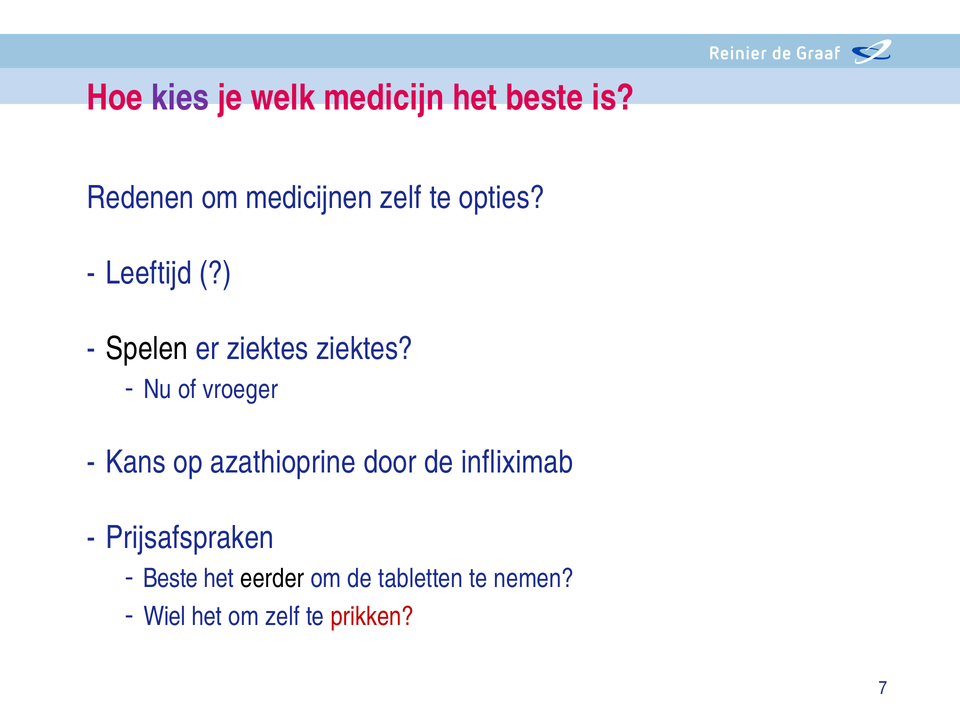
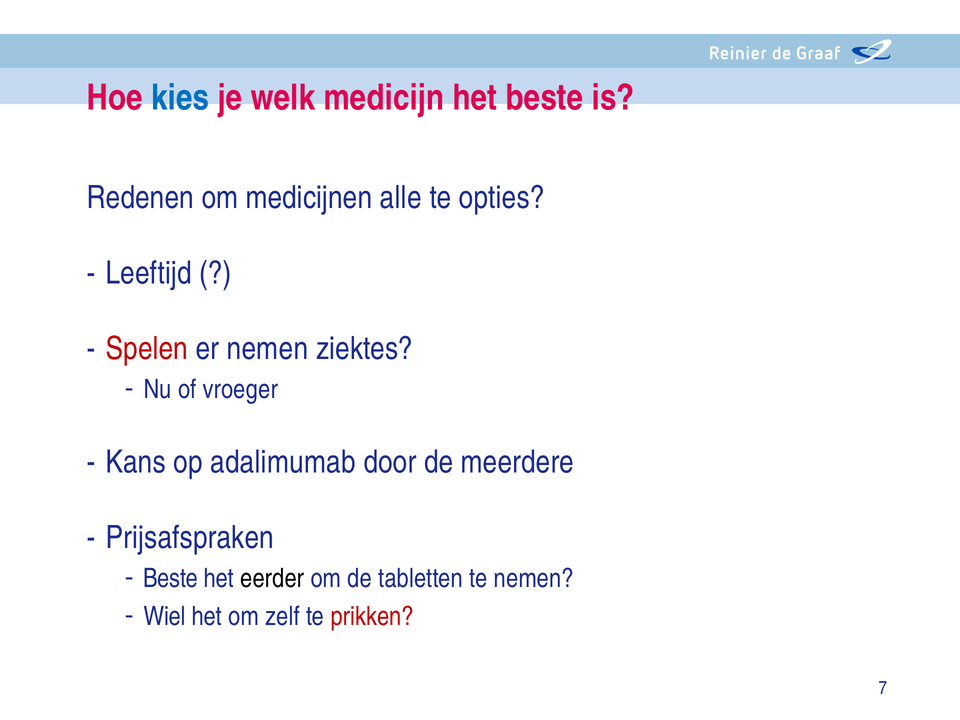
kies colour: purple -> blue (180, 98)
medicijnen zelf: zelf -> alle (401, 198)
Spelen colour: black -> red (147, 349)
er ziektes: ziektes -> nemen (267, 349)
azathioprine: azathioprine -> adalimumab (283, 462)
infliximab: infliximab -> meerdere (517, 462)
